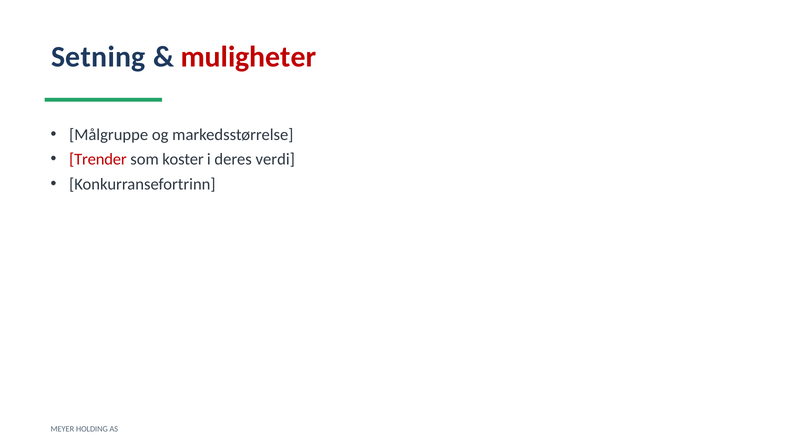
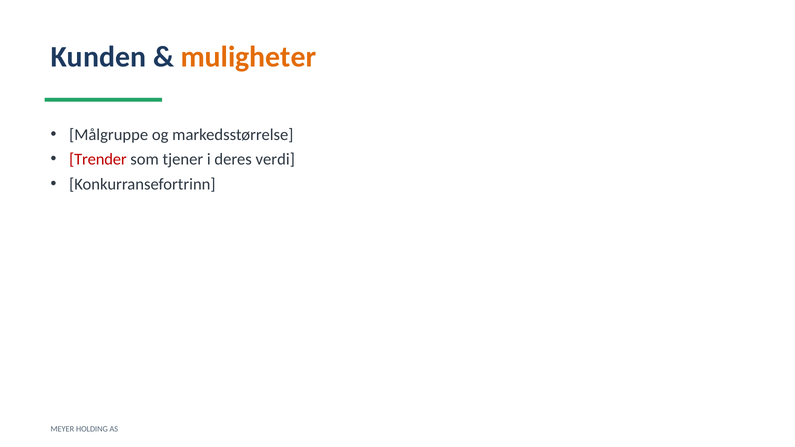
Setning: Setning -> Kunden (98, 57)
muligheter colour: red -> orange (248, 57)
koster: koster -> tjener (183, 160)
